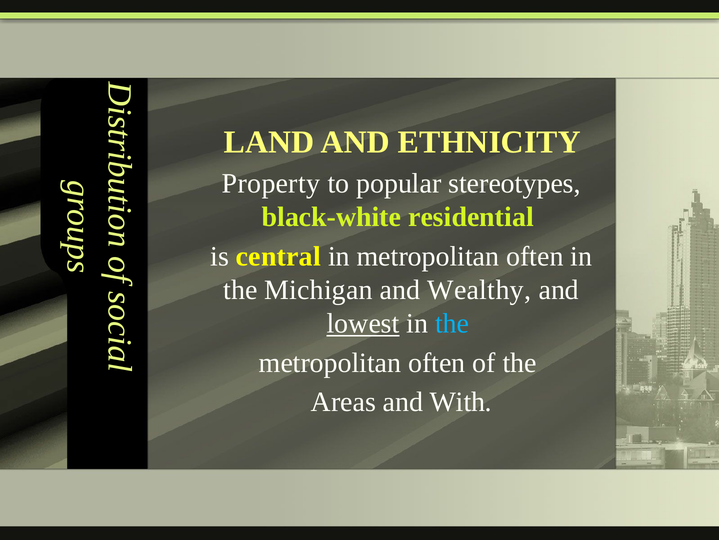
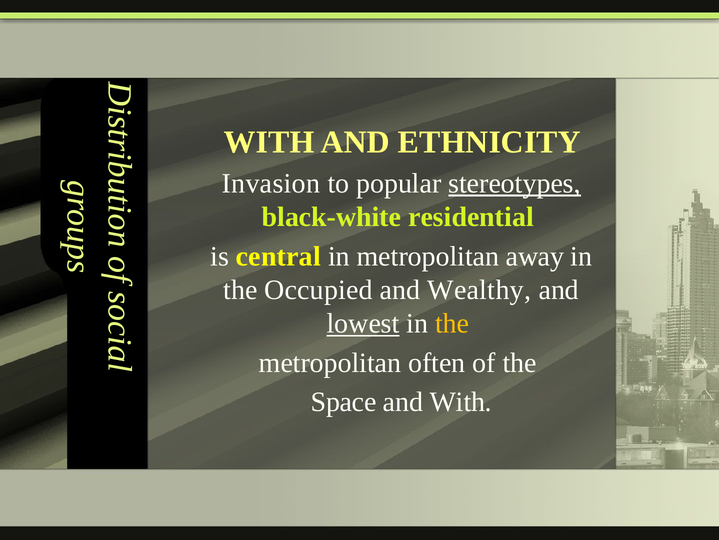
LAND: LAND -> WITH (269, 142)
Property: Property -> Invasion (271, 183)
stereotypes underline: none -> present (515, 183)
in metropolitan often: often -> away (535, 256)
Michigan: Michigan -> Occupied (319, 290)
the colour: light blue -> yellow (452, 323)
Areas: Areas -> Space (344, 402)
